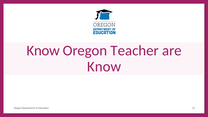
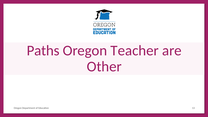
Know: Know -> Paths (43, 51)
Know: Know -> Other (104, 67)
